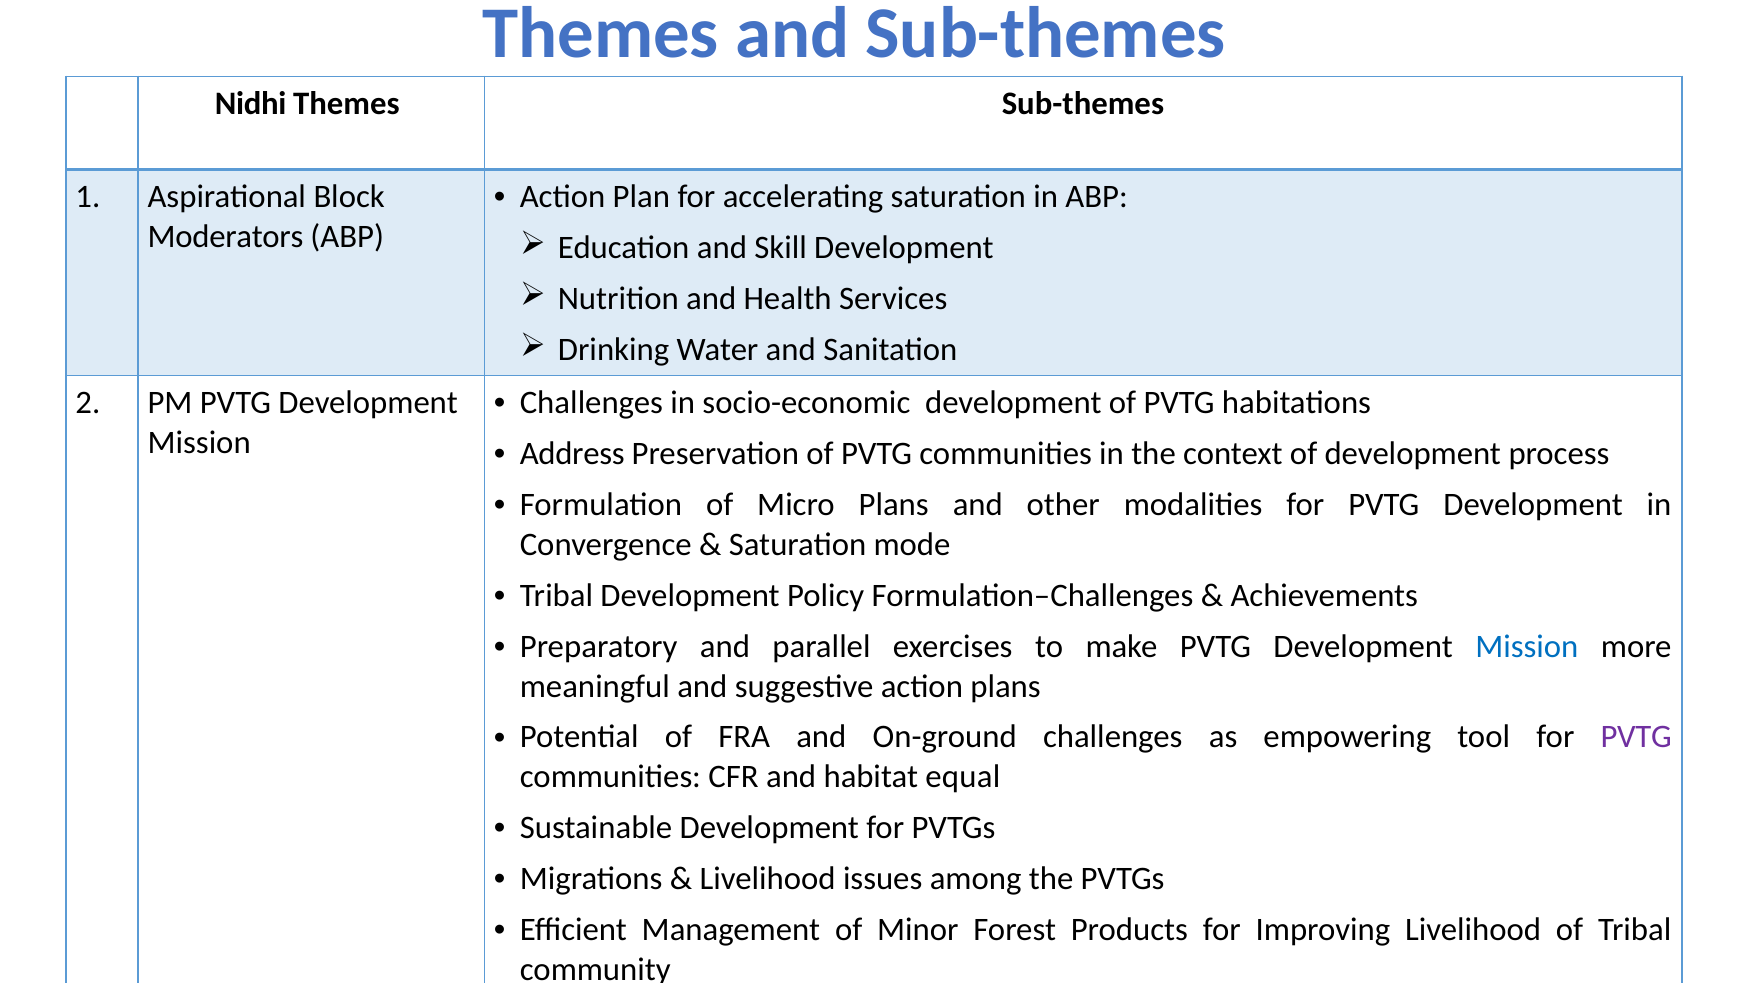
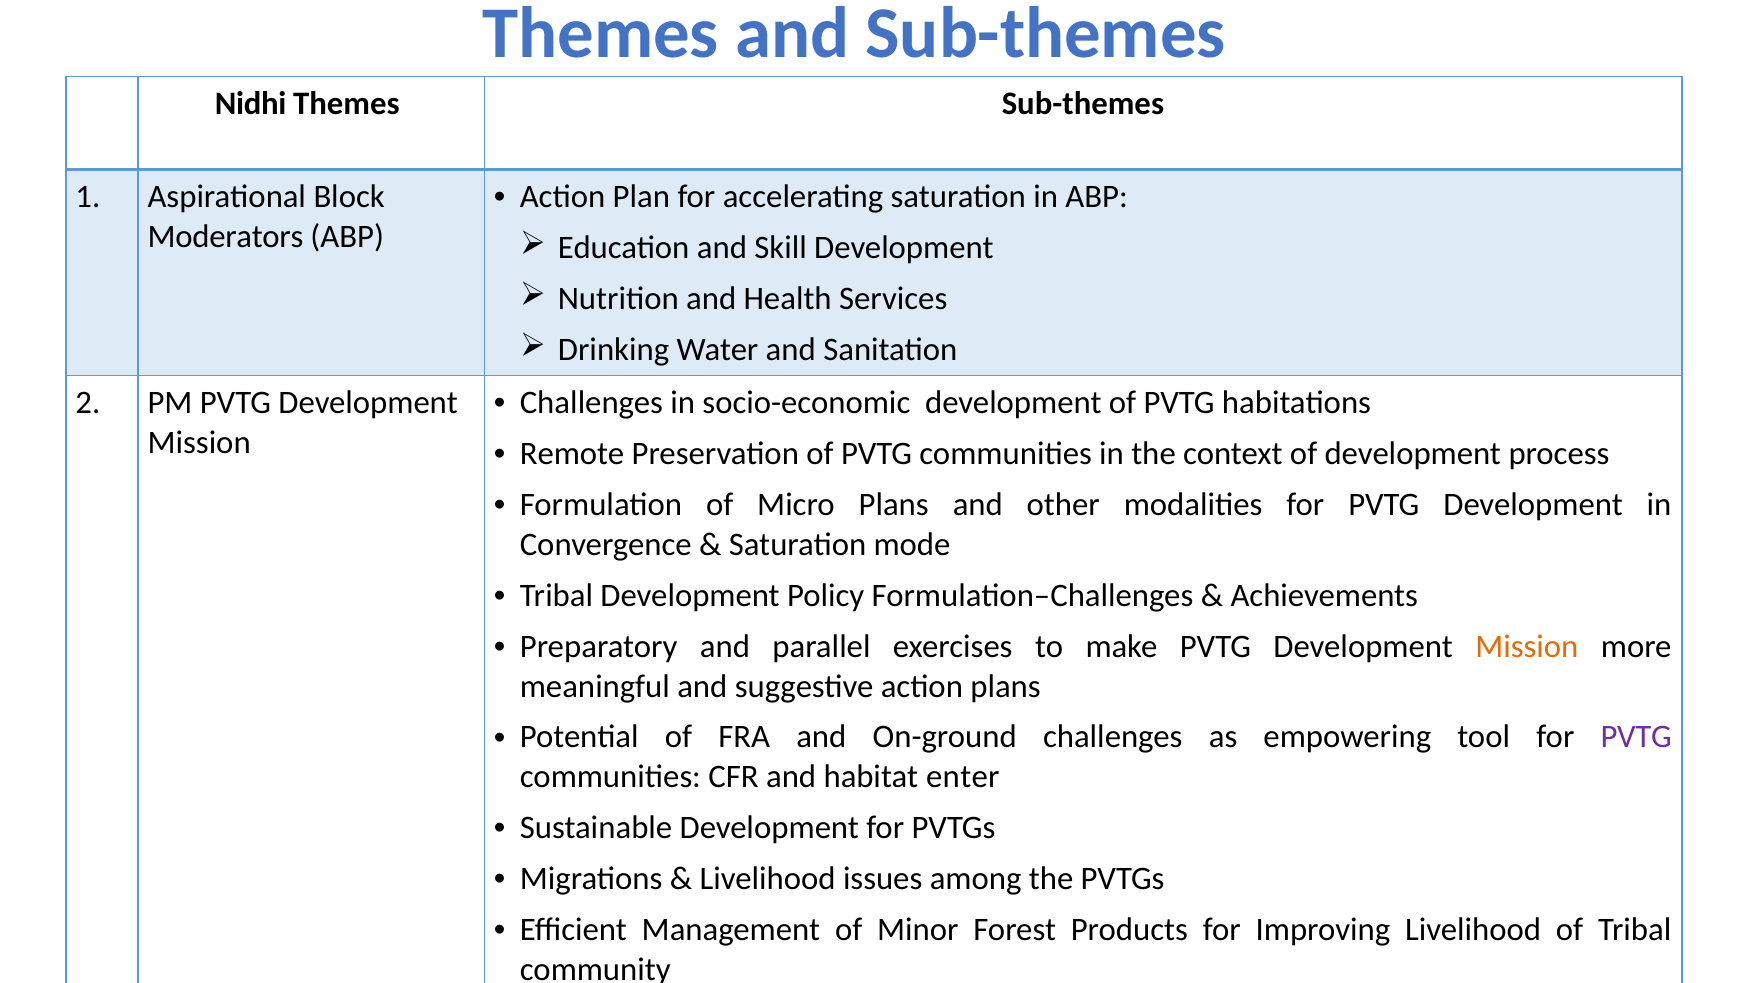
Address: Address -> Remote (572, 454)
Mission colour: blue -> orange (1527, 646)
equal: equal -> enter (963, 777)
